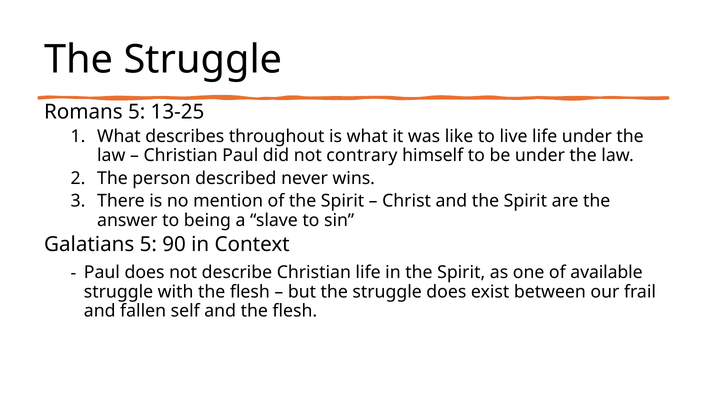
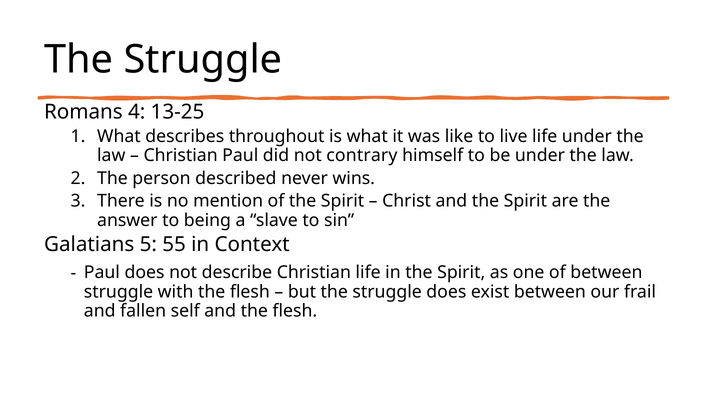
Romans 5: 5 -> 4 (137, 112)
90: 90 -> 55 (174, 244)
of available: available -> between (606, 272)
